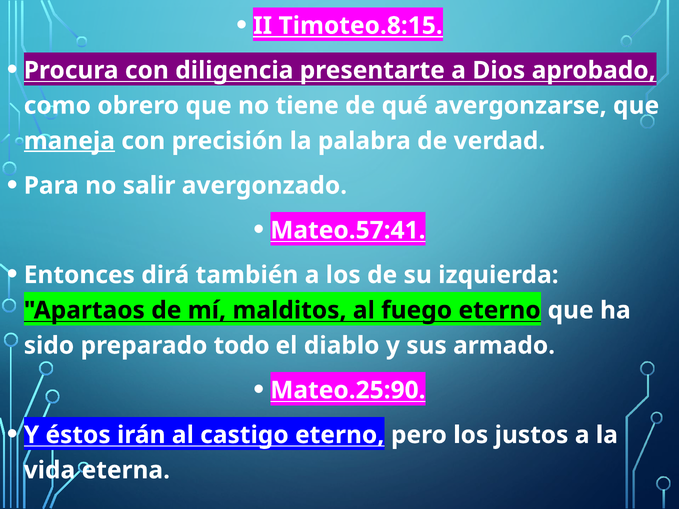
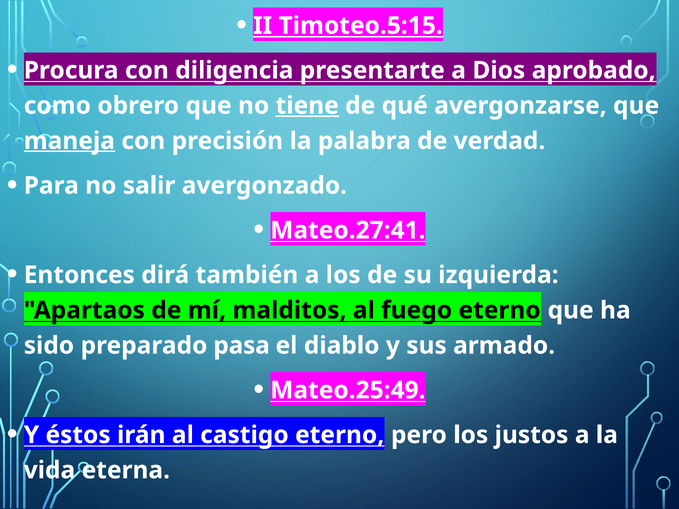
Timoteo.8:15: Timoteo.8:15 -> Timoteo.5:15 (361, 26)
tiene underline: none -> present (307, 106)
Mateo.57:41: Mateo.57:41 -> Mateo.27:41 (348, 230)
todo: todo -> pasa (242, 346)
Mateo.25:90: Mateo.25:90 -> Mateo.25:49 (348, 390)
